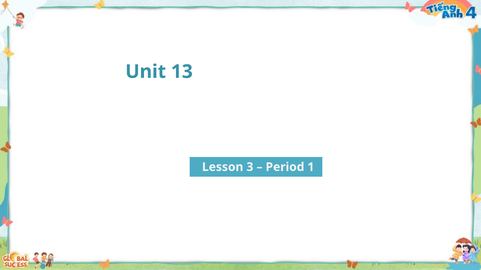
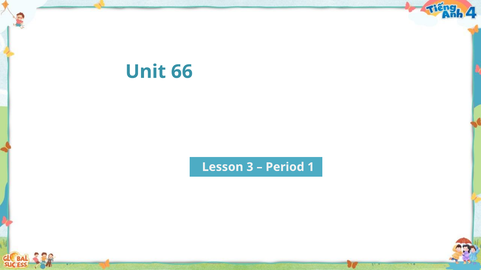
13: 13 -> 66 (182, 72)
